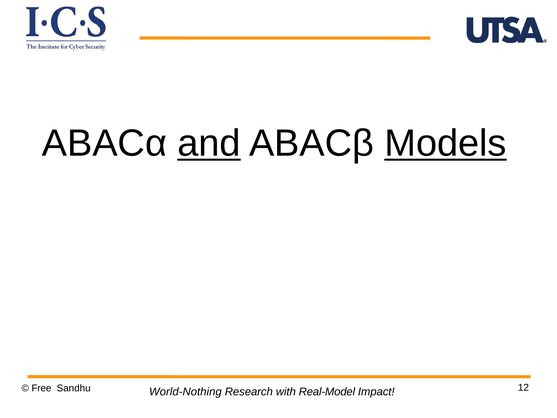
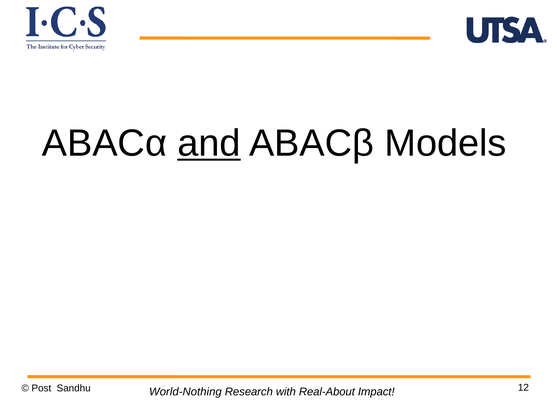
Models underline: present -> none (446, 143)
Free: Free -> Post (41, 388)
Real-Model: Real-Model -> Real-About (327, 391)
